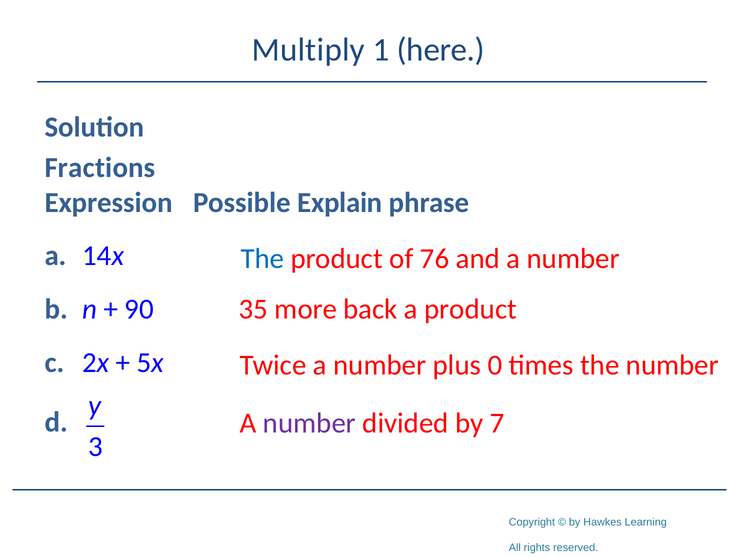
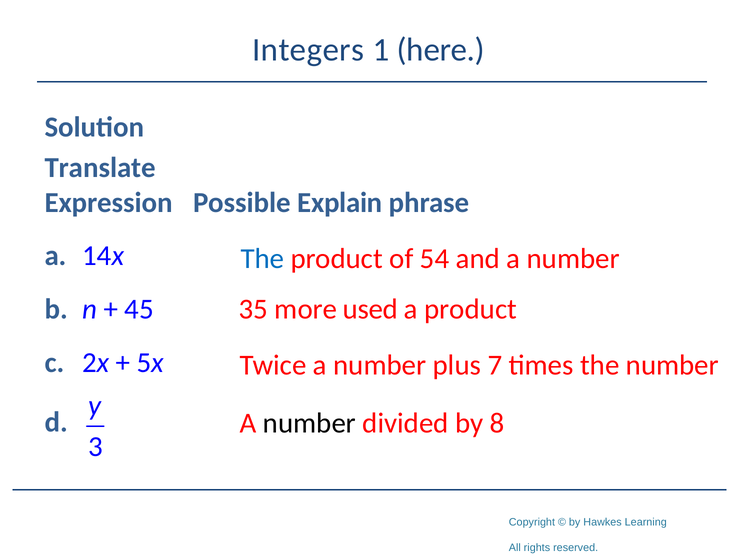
Multiply: Multiply -> Integers (308, 50)
Fractions: Fractions -> Translate (100, 168)
76: 76 -> 54 (435, 259)
90: 90 -> 45 (139, 309)
back: back -> used (371, 309)
0: 0 -> 7 (495, 365)
number colour: purple -> black (309, 423)
7: 7 -> 8 (497, 423)
